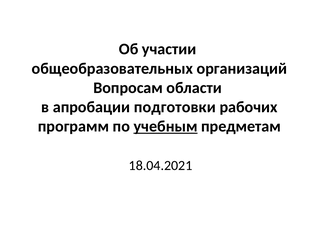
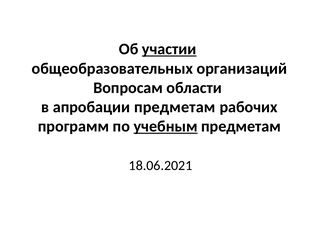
участии underline: none -> present (169, 49)
апробации подготовки: подготовки -> предметам (175, 107)
18.04.2021: 18.04.2021 -> 18.06.2021 (161, 166)
